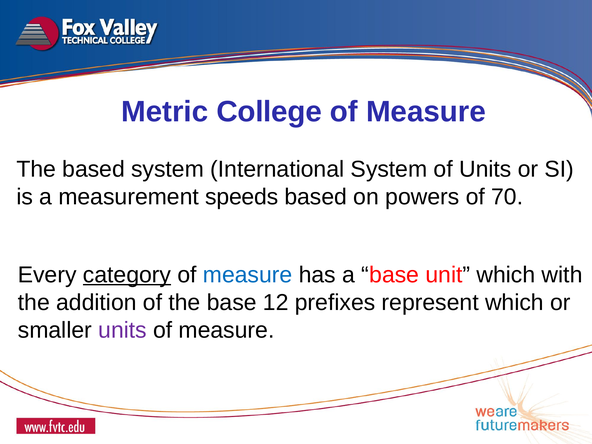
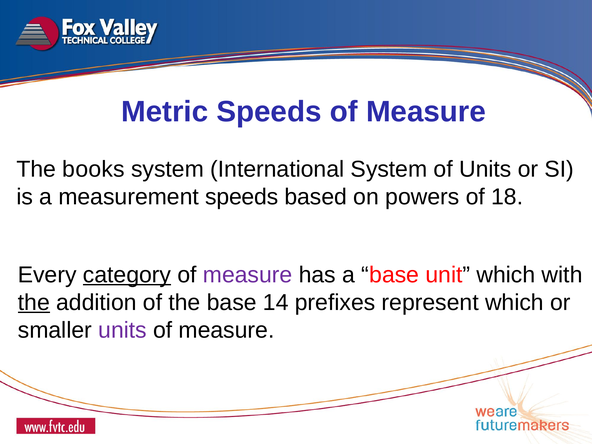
Metric College: College -> Speeds (269, 112)
The based: based -> books (93, 169)
70: 70 -> 18 (507, 197)
measure colour: blue -> purple (248, 275)
the underline: none -> present (34, 303)
12: 12 -> 14 (276, 303)
